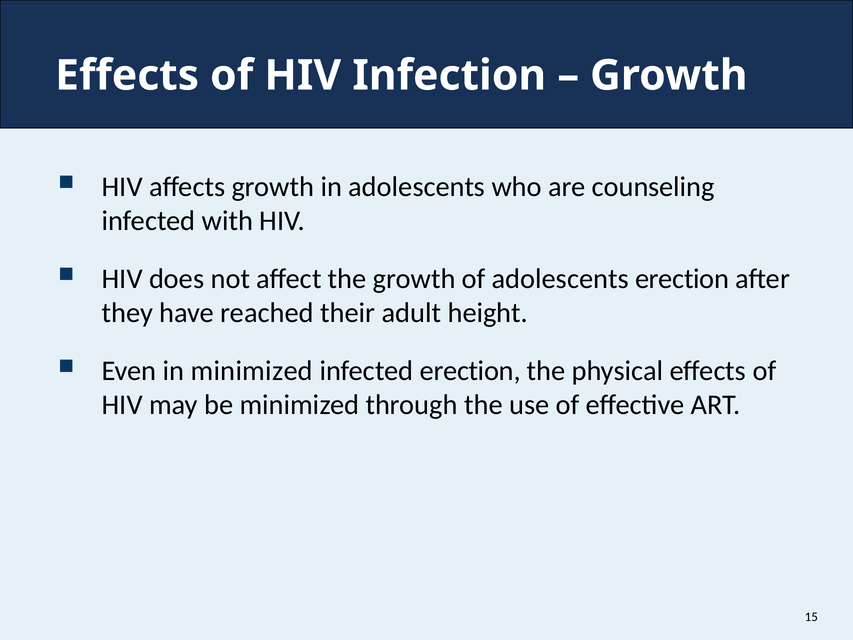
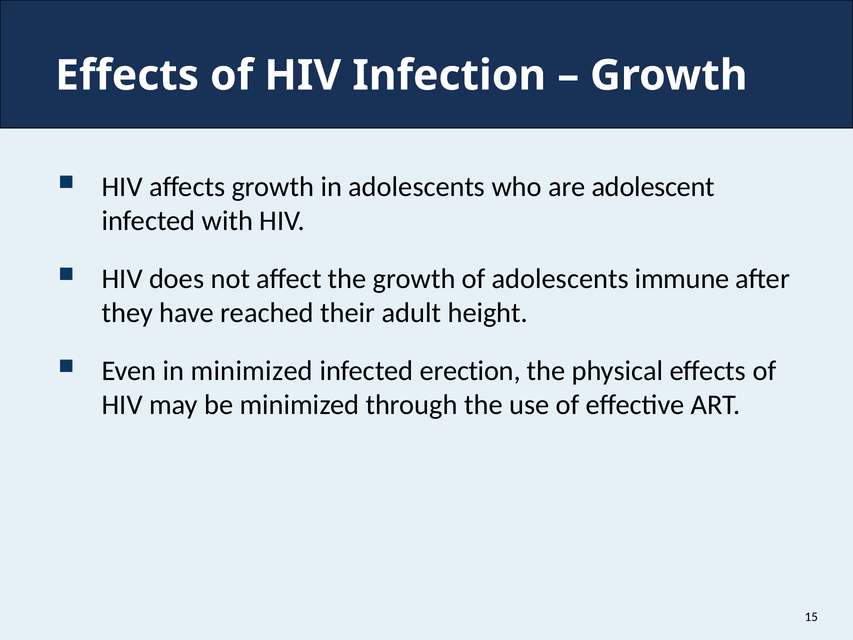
counseling: counseling -> adolescent (653, 187)
adolescents erection: erection -> immune (682, 279)
